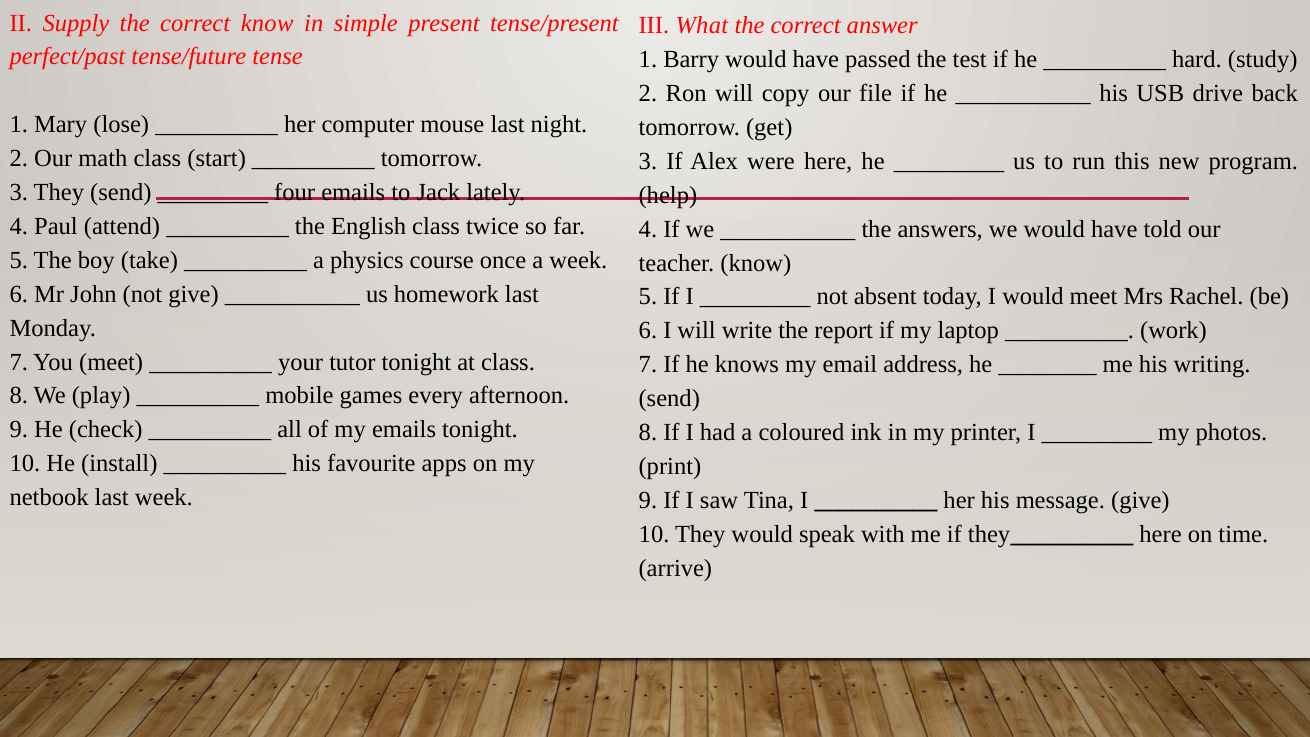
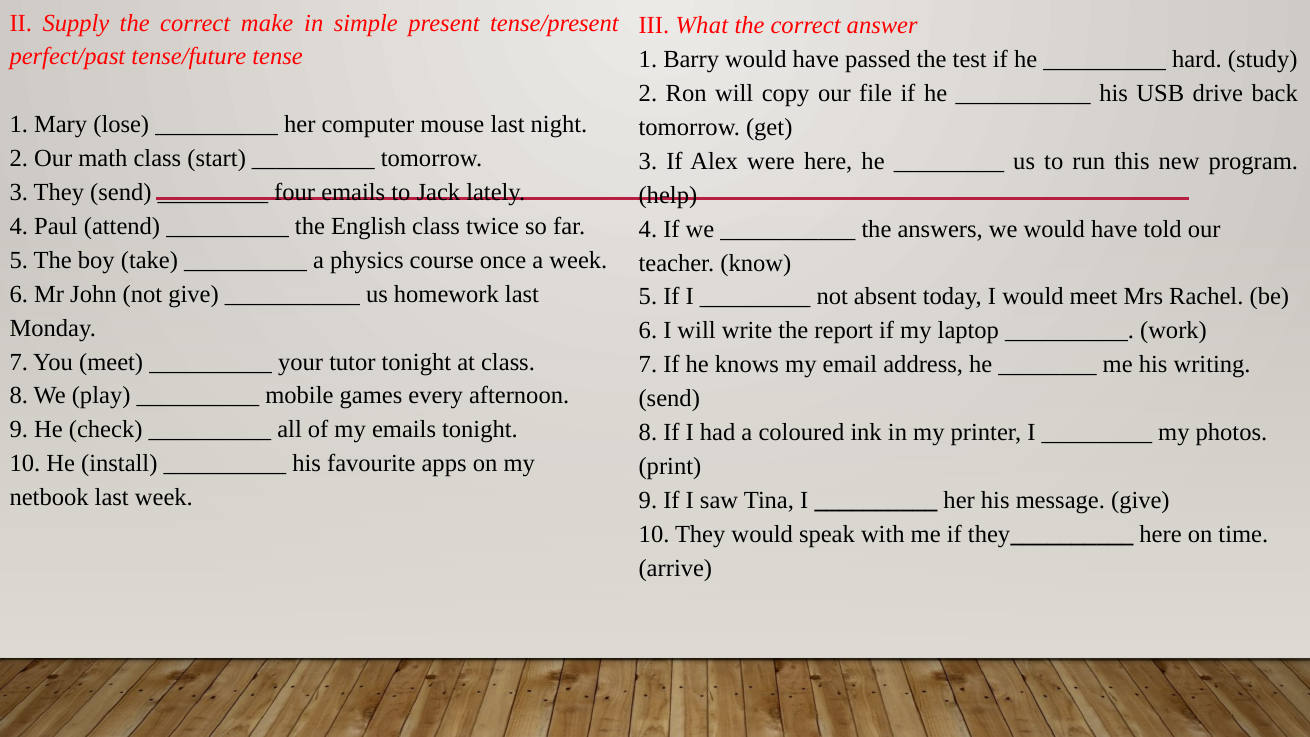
correct know: know -> make (267, 23)
